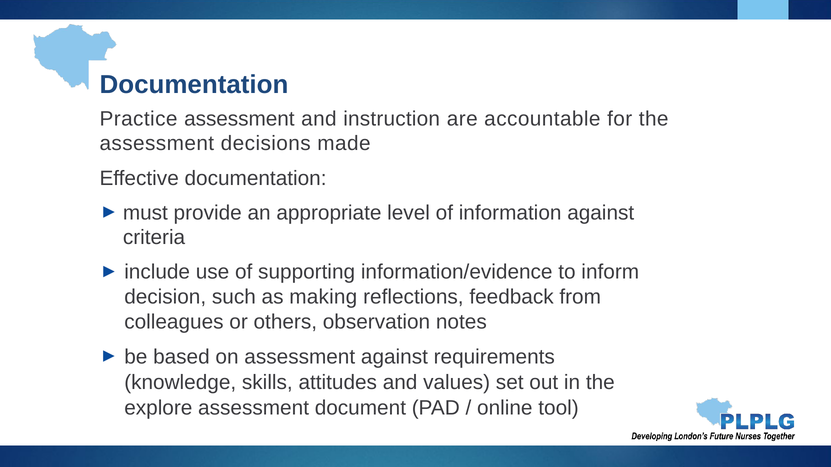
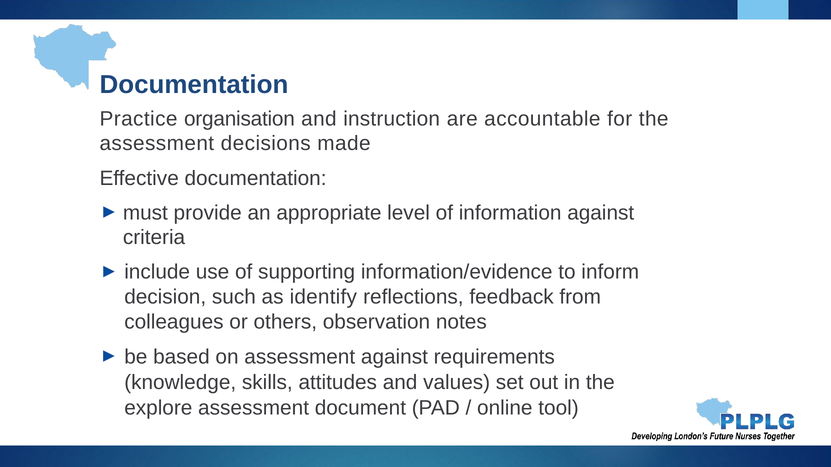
Practice assessment: assessment -> organisation (239, 119)
making: making -> identify (323, 297)
